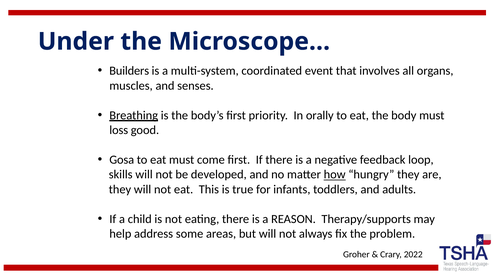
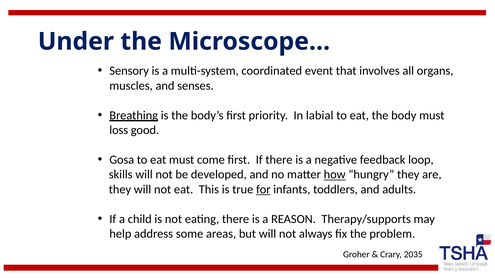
Builders: Builders -> Sensory (129, 71)
orally: orally -> labial (320, 115)
for underline: none -> present (263, 190)
2022: 2022 -> 2035 (413, 255)
